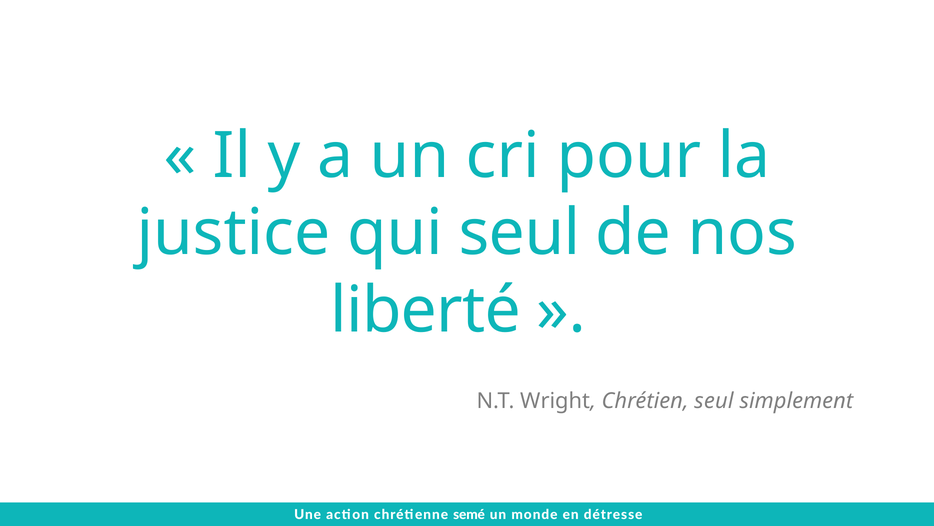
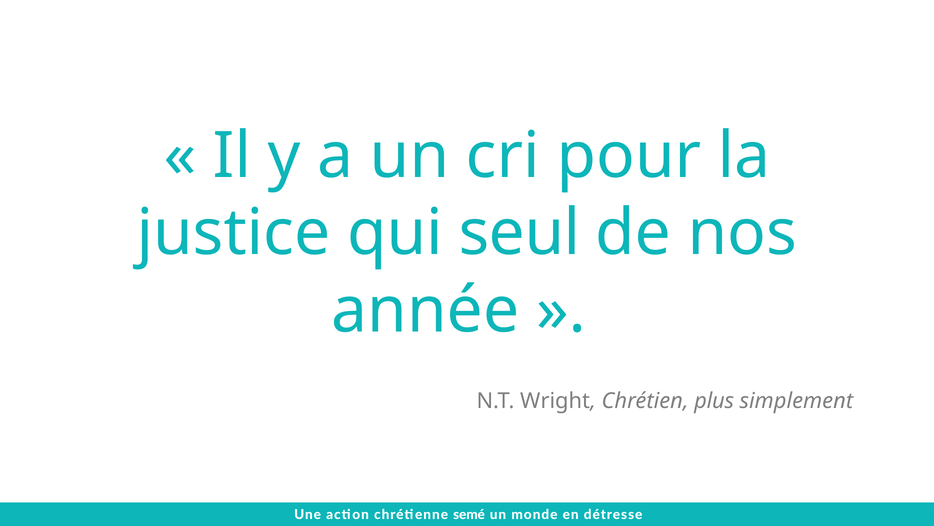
liberté: liberté -> année (425, 310)
Chrétien seul: seul -> plus (714, 401)
